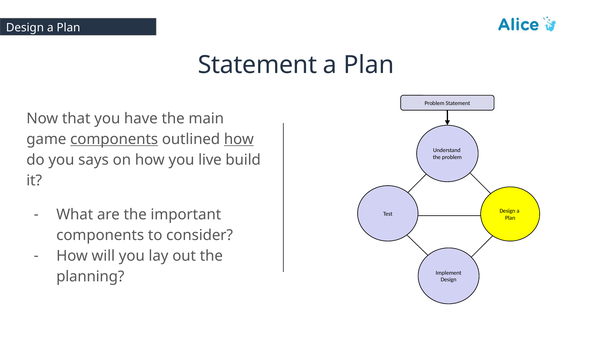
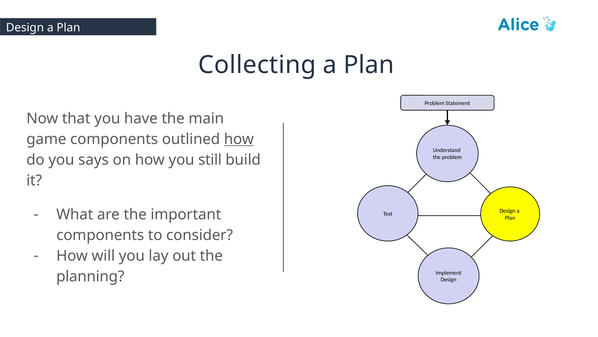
Statement: Statement -> Collecting (257, 65)
components underline: present -> none (114, 139)
live: live -> still (210, 160)
